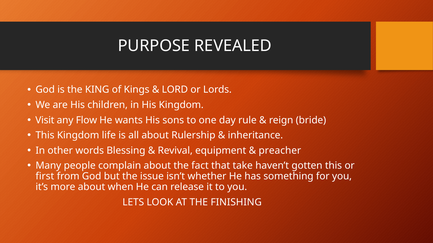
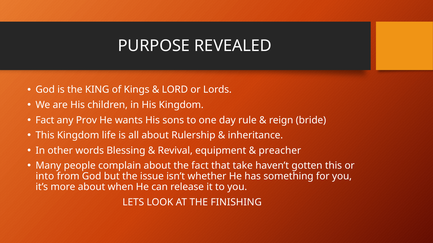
Visit: Visit -> Fact (45, 120)
Flow: Flow -> Prov (86, 120)
first: first -> into (45, 177)
